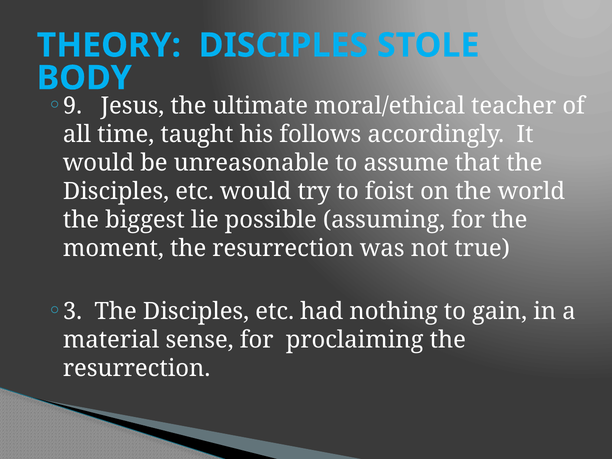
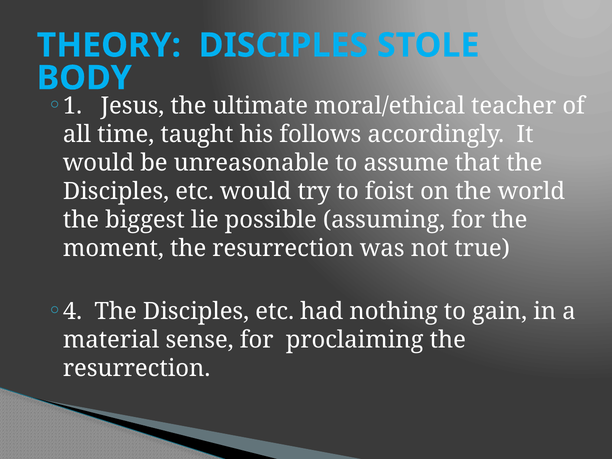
9: 9 -> 1 (73, 106)
3: 3 -> 4 (73, 311)
